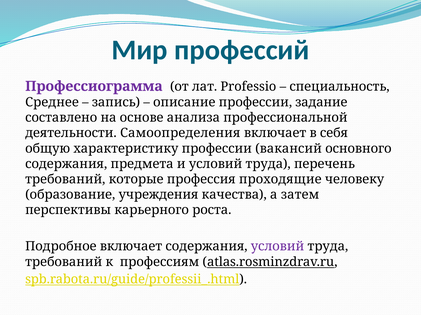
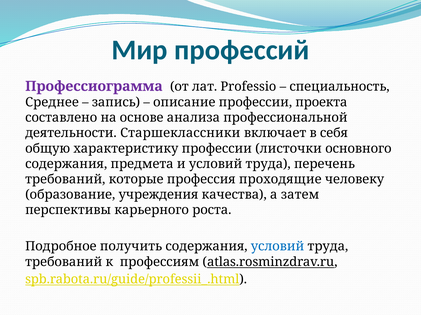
задание: задание -> проекта (321, 103)
Самоопределения: Самоопределения -> Старшеклассники (180, 133)
вакансий: вакансий -> листочки (289, 149)
Подробное включает: включает -> получить (131, 247)
условий colour: purple -> blue (278, 247)
